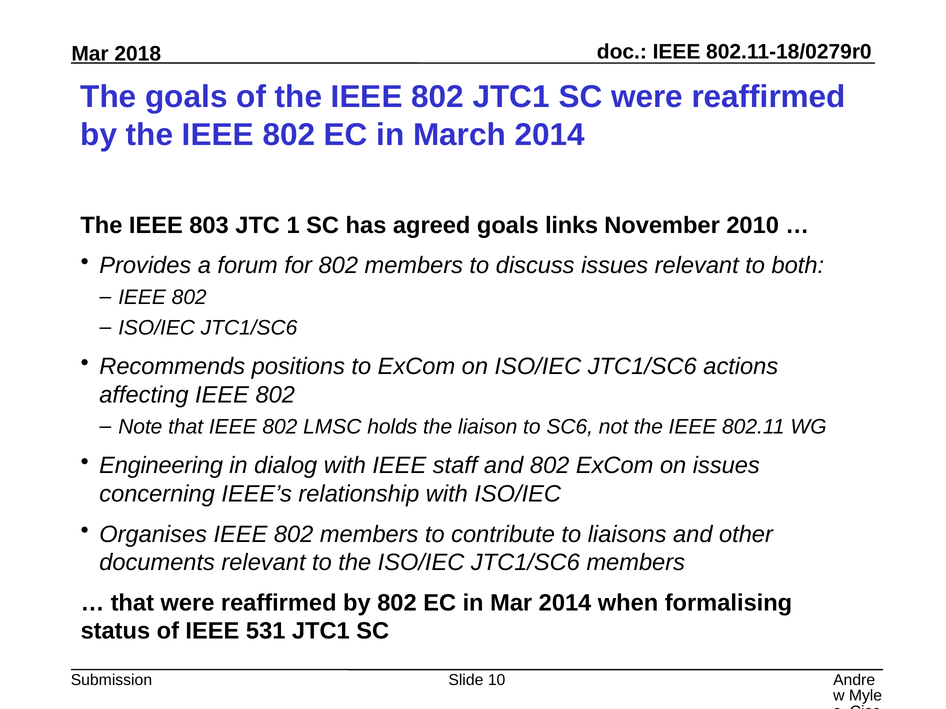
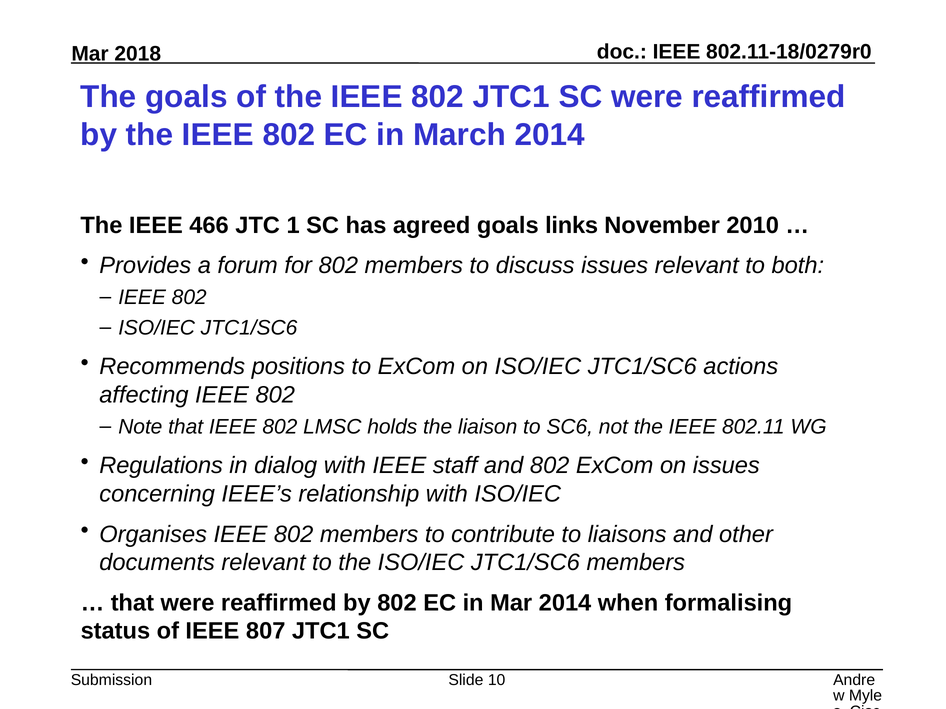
803: 803 -> 466 (209, 226)
Engineering: Engineering -> Regulations (161, 466)
531: 531 -> 807 (266, 632)
